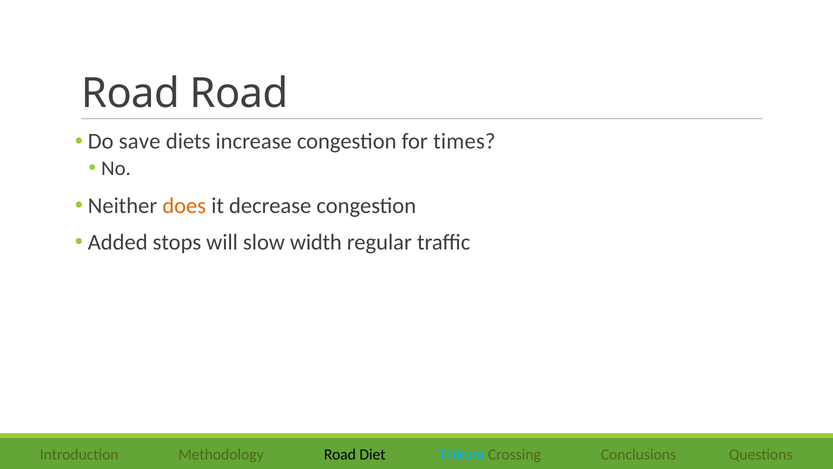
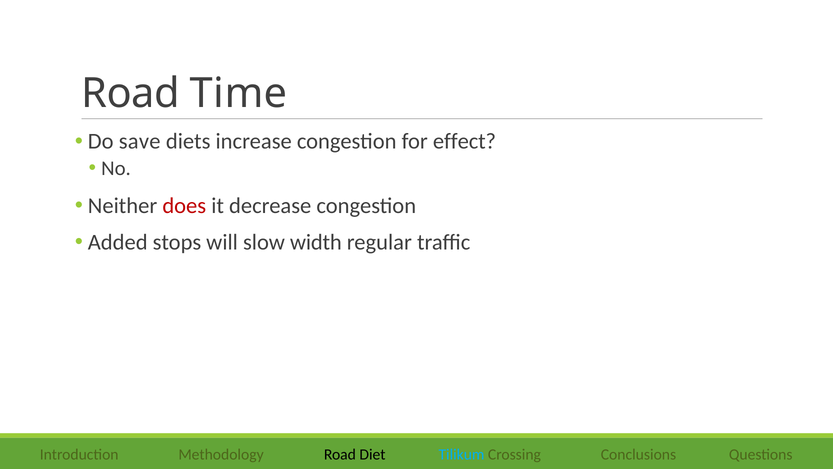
Road Road: Road -> Time (239, 93)
times: times -> effect (465, 141)
does colour: orange -> red (184, 206)
